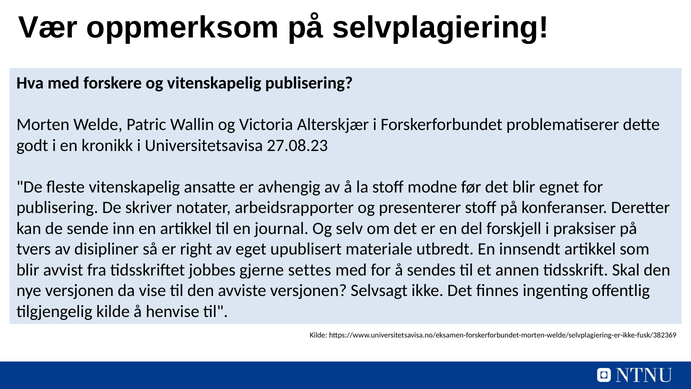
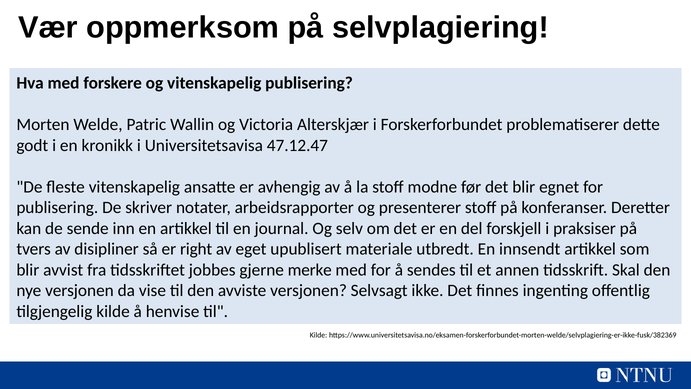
27.08.23: 27.08.23 -> 47.12.47 (297, 145)
settes: settes -> merke (310, 270)
